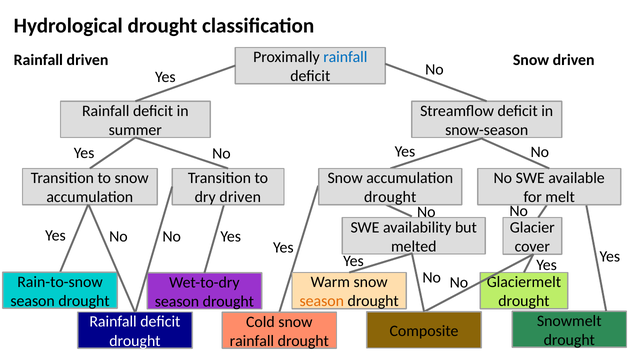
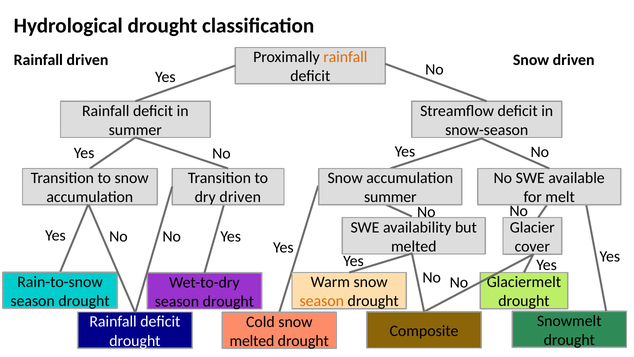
rainfall colour: blue -> orange (345, 57)
drought: drought -> summer (390, 197)
rainfall: rainfall -> melted (252, 341)
